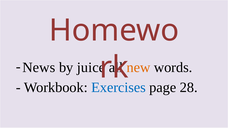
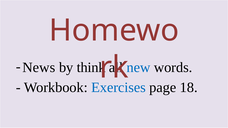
juice: juice -> think (91, 68)
new colour: orange -> blue (138, 68)
28: 28 -> 18 (189, 88)
